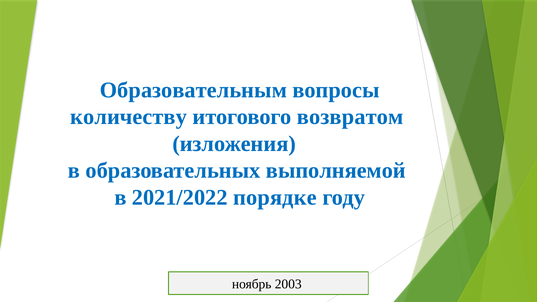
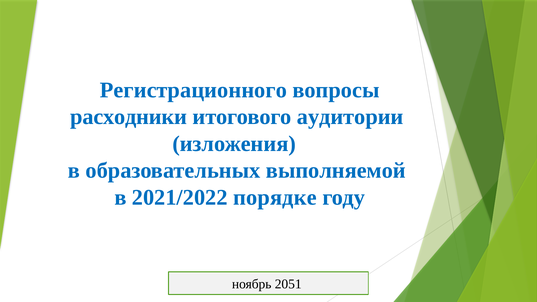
Образовательным: Образовательным -> Регистрационного (193, 90)
количеству: количеству -> расходники (129, 117)
возвратом: возвратом -> аудитории (350, 117)
2003: 2003 -> 2051 (288, 284)
